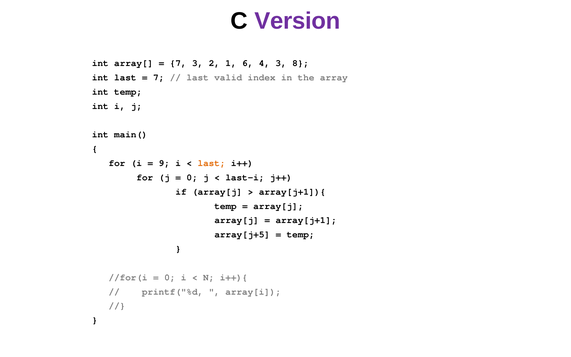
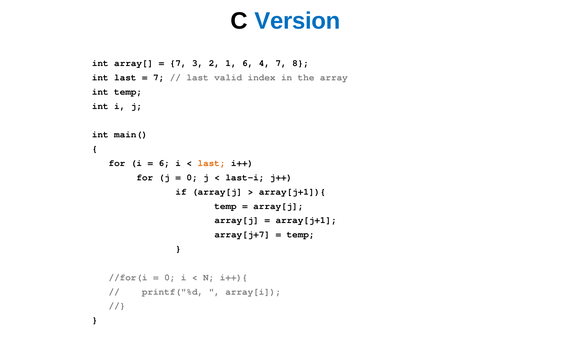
Version colour: purple -> blue (297, 21)
4 3: 3 -> 7 (281, 63)
9: 9 -> 6 (164, 163)
array[j+5: array[j+5 -> array[j+7 (242, 234)
